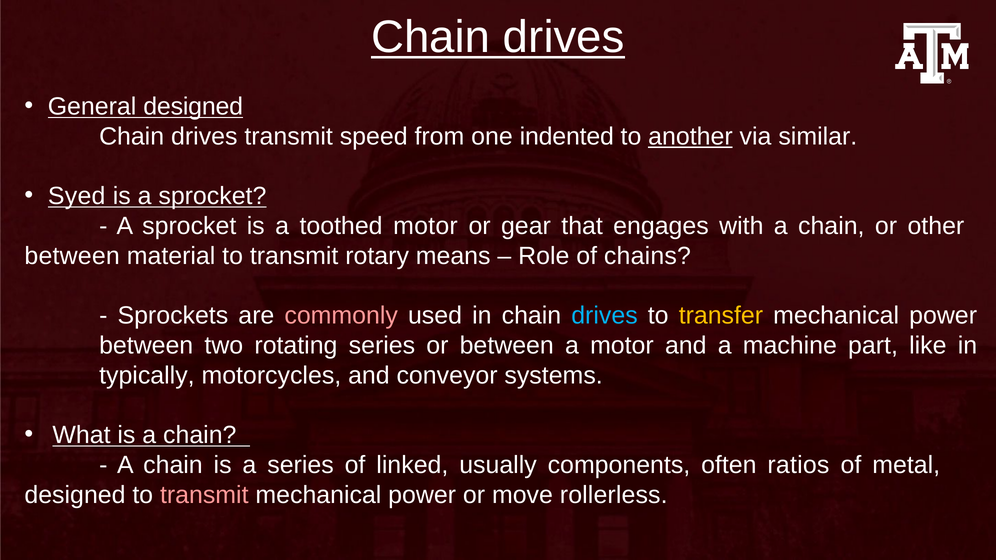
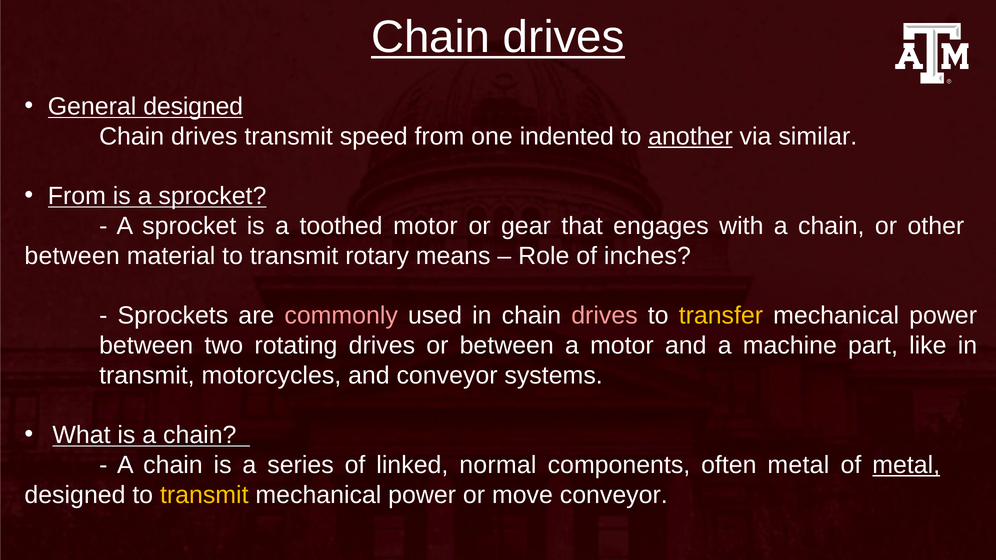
Syed: Syed -> From (77, 196)
chains: chains -> inches (647, 256)
drives colour: light blue -> pink (604, 316)
rotating series: series -> drives (382, 346)
typically: typically -> transmit (147, 376)
usually: usually -> normal (498, 465)
often ratios: ratios -> metal (798, 465)
metal underline: none -> present (906, 465)
transmit colour: pink -> yellow (204, 495)
move rollerless: rollerless -> conveyor (614, 495)
